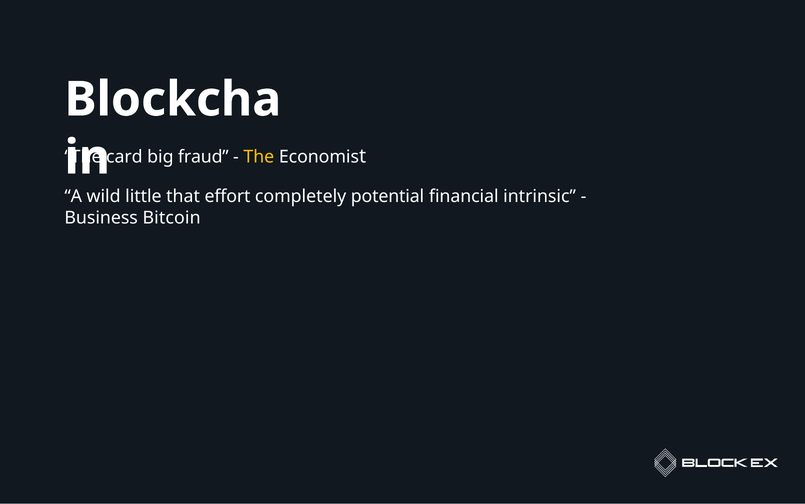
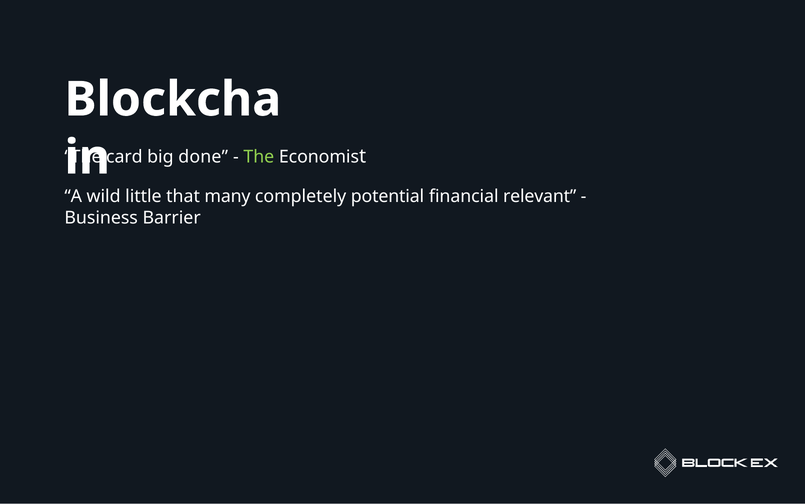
fraud: fraud -> done (203, 157)
The colour: yellow -> light green (259, 157)
effort: effort -> many (228, 196)
intrinsic: intrinsic -> relevant (540, 196)
Bitcoin: Bitcoin -> Barrier (172, 218)
